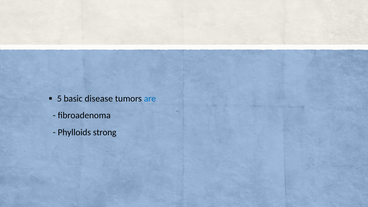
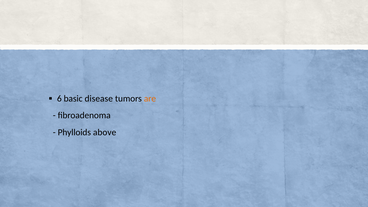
5: 5 -> 6 (59, 99)
are colour: blue -> orange (150, 99)
strong: strong -> above (105, 132)
